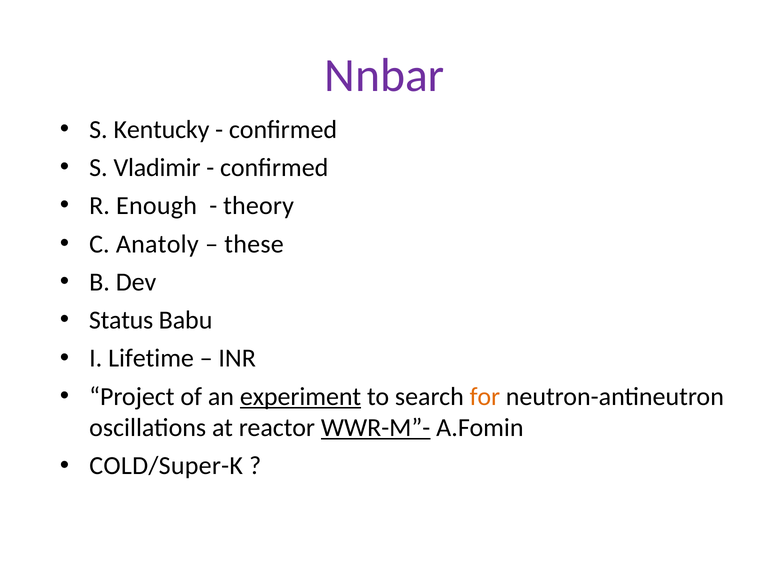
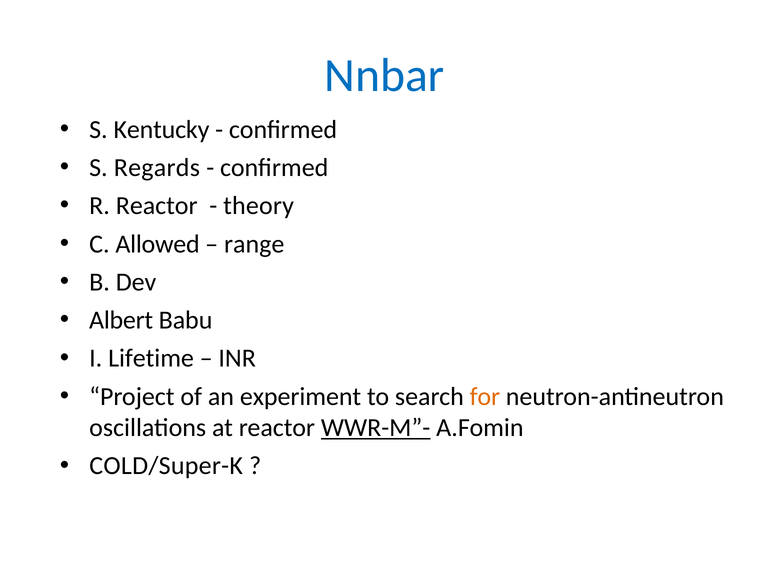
Nnbar colour: purple -> blue (384, 76)
Vladimir: Vladimir -> Regards (157, 168)
R Enough: Enough -> Reactor (157, 206)
Anatoly: Anatoly -> Allowed (158, 244)
these: these -> range (254, 244)
Status: Status -> Albert (121, 320)
experiment underline: present -> none (301, 397)
